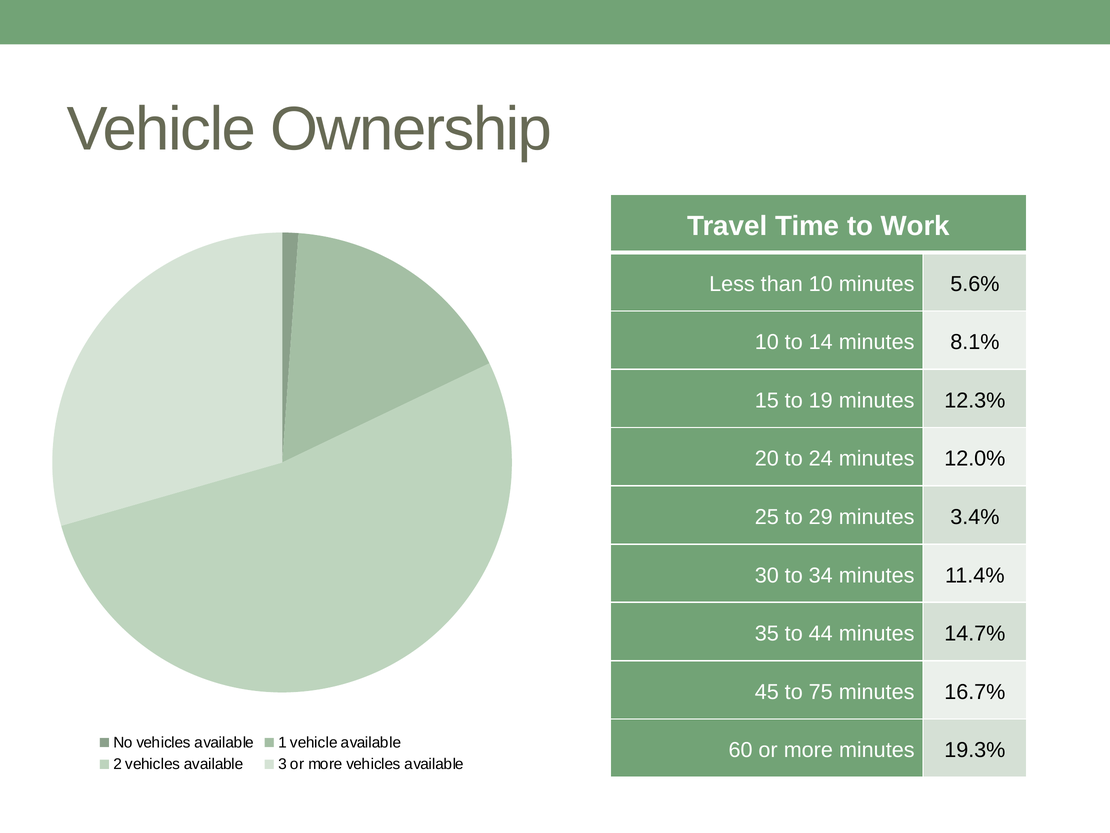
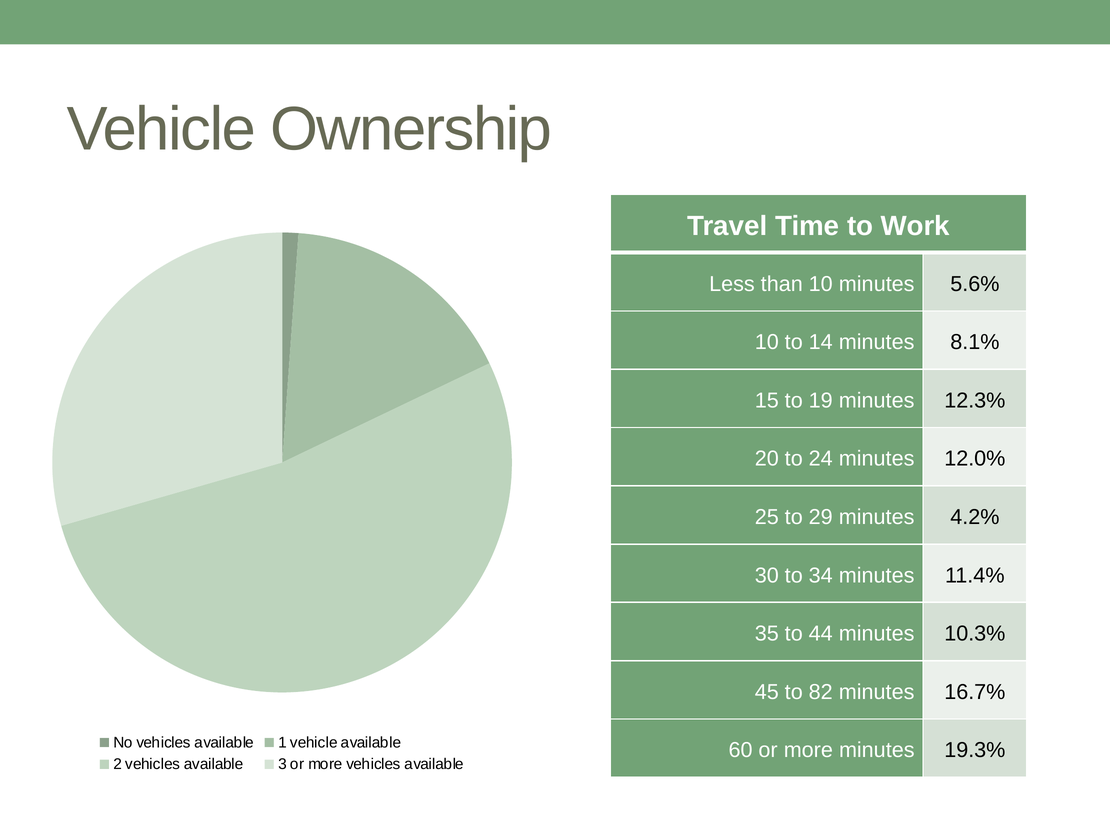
3.4%: 3.4% -> 4.2% (975, 517)
14.7%: 14.7% -> 10.3% (975, 633)
75: 75 -> 82 (821, 692)
